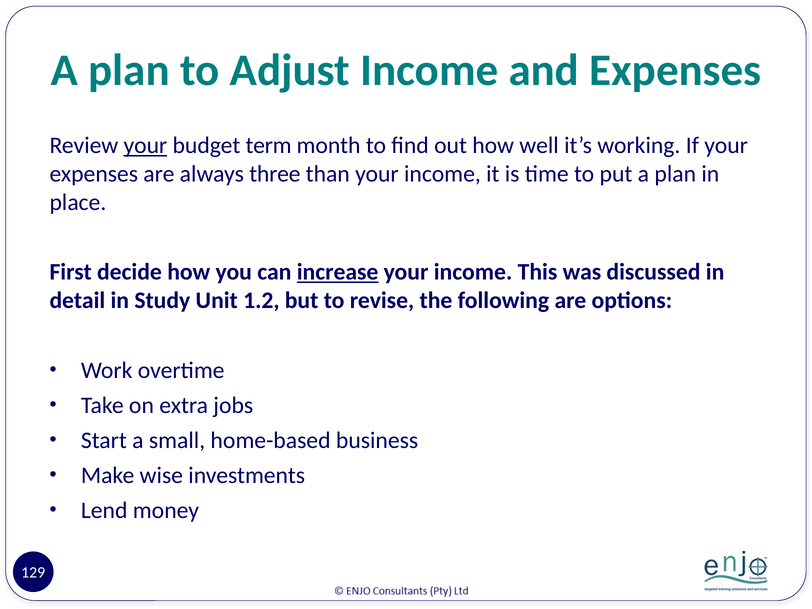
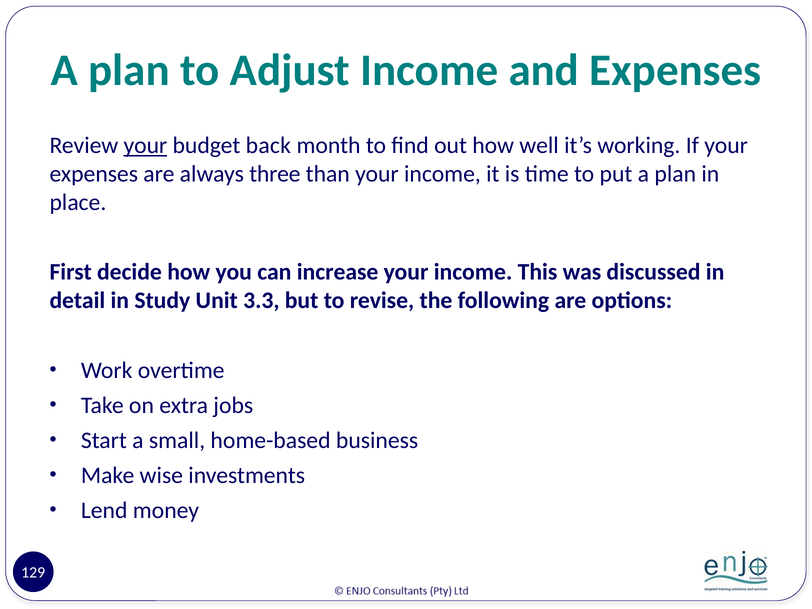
term: term -> back (268, 145)
increase underline: present -> none (338, 272)
1.2: 1.2 -> 3.3 (261, 301)
